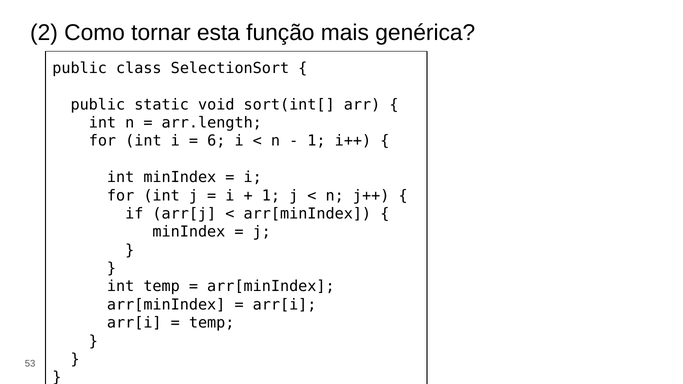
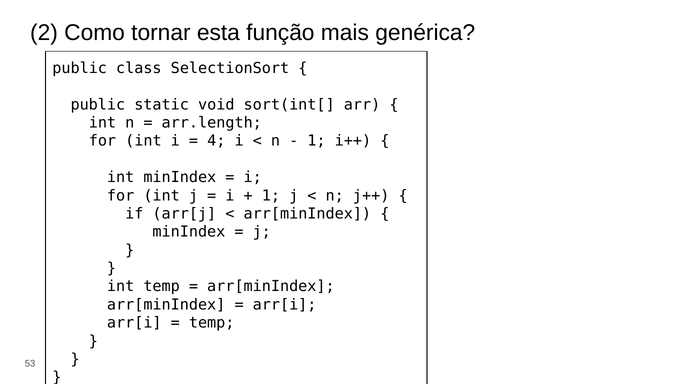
6: 6 -> 4 (216, 141)
